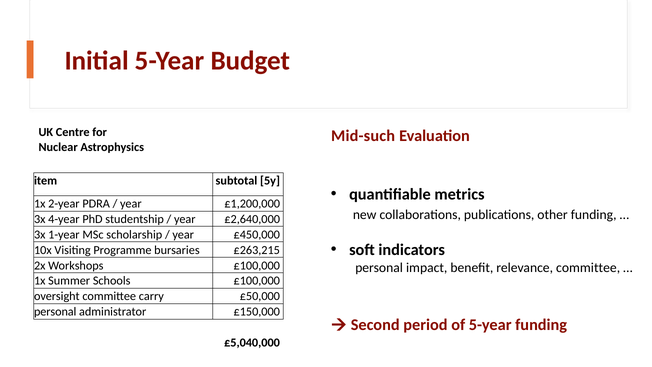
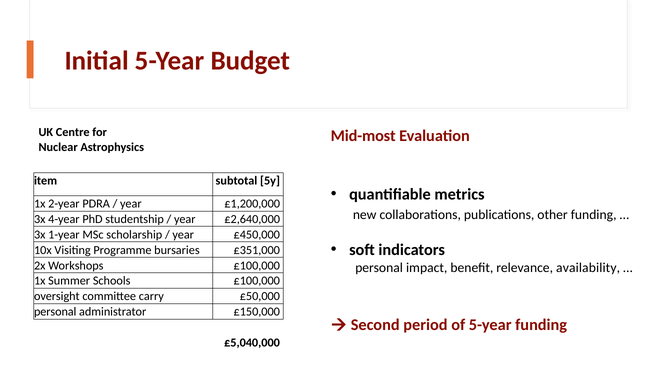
Mid-such: Mid-such -> Mid-most (363, 136)
£263,215: £263,215 -> £351,000 (257, 250)
relevance committee: committee -> availability (588, 268)
